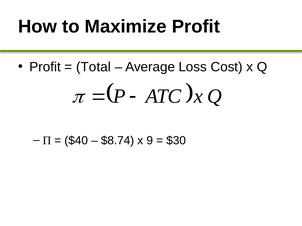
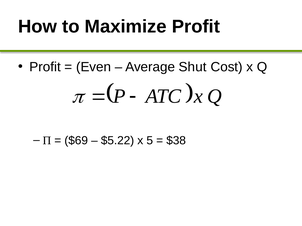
Total: Total -> Even (94, 67)
Loss: Loss -> Shut (193, 67)
$40: $40 -> $69 (76, 141)
$8.74: $8.74 -> $5.22 (118, 141)
9: 9 -> 5 (150, 141)
$30: $30 -> $38 (176, 141)
